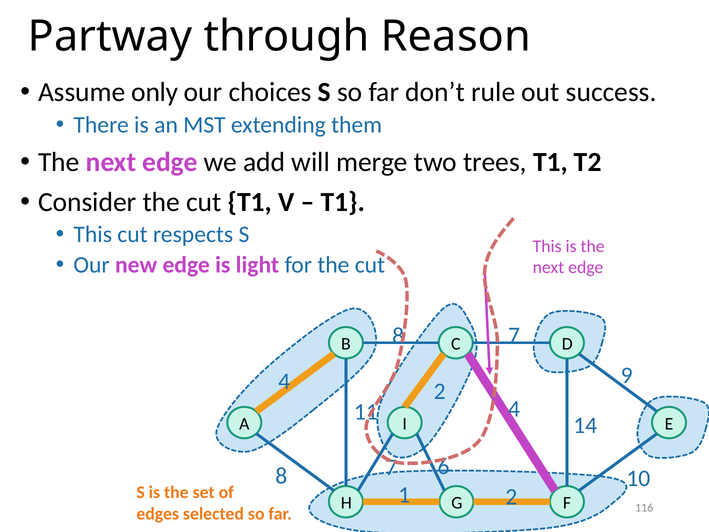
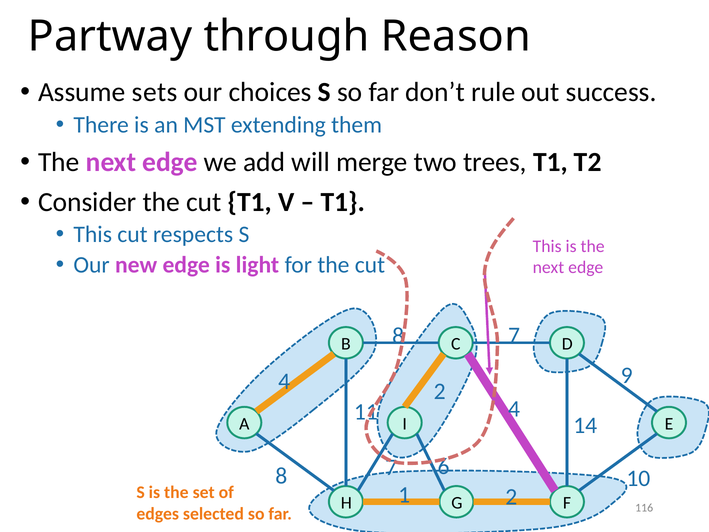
only: only -> sets (155, 92)
